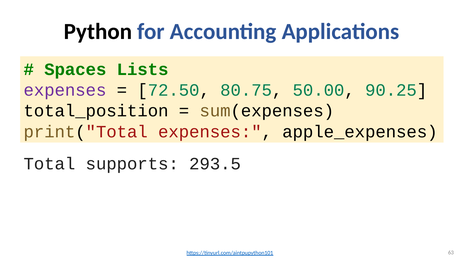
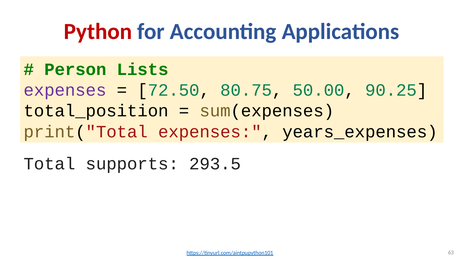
Python colour: black -> red (98, 32)
Spaces: Spaces -> Person (75, 69)
apple_expenses: apple_expenses -> years_expenses (360, 132)
